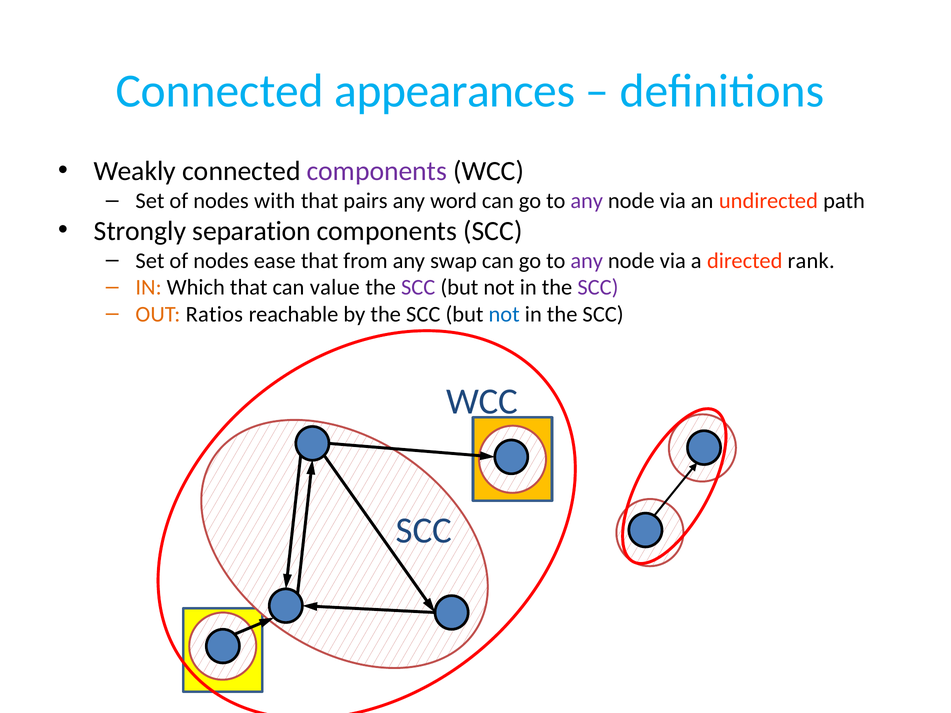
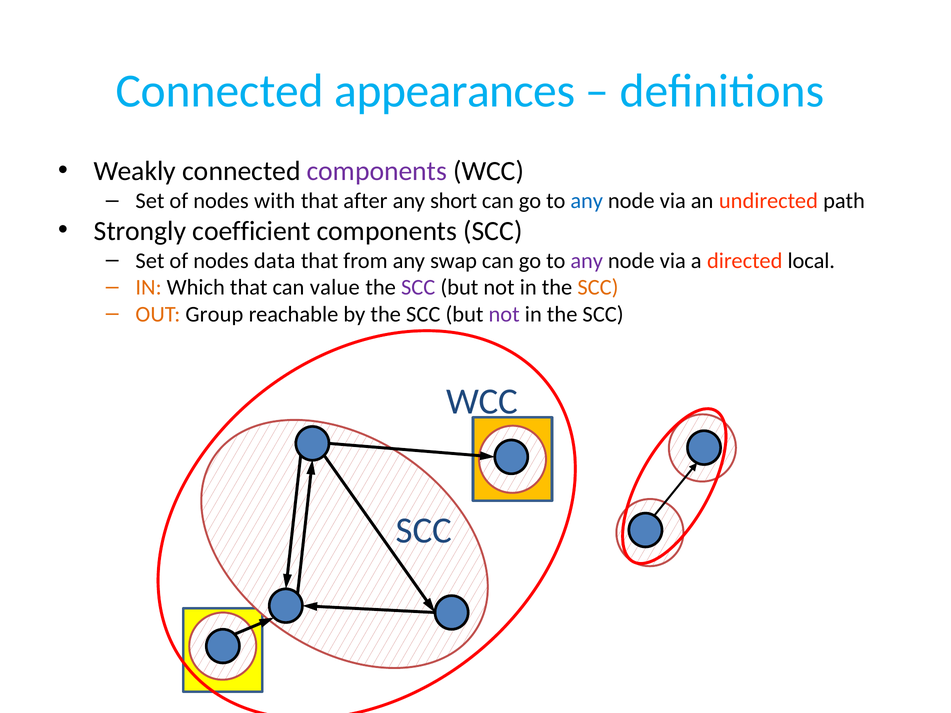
pairs: pairs -> after (365, 201)
word: word -> short (454, 201)
any colour: purple -> blue (587, 201)
separation: separation -> coefficient (252, 231)
ease: ease -> data (275, 261)
rank: rank -> local (811, 261)
SCC colour: purple -> orange (598, 288)
Ratios: Ratios -> Group (214, 314)
not colour: blue -> purple (504, 314)
